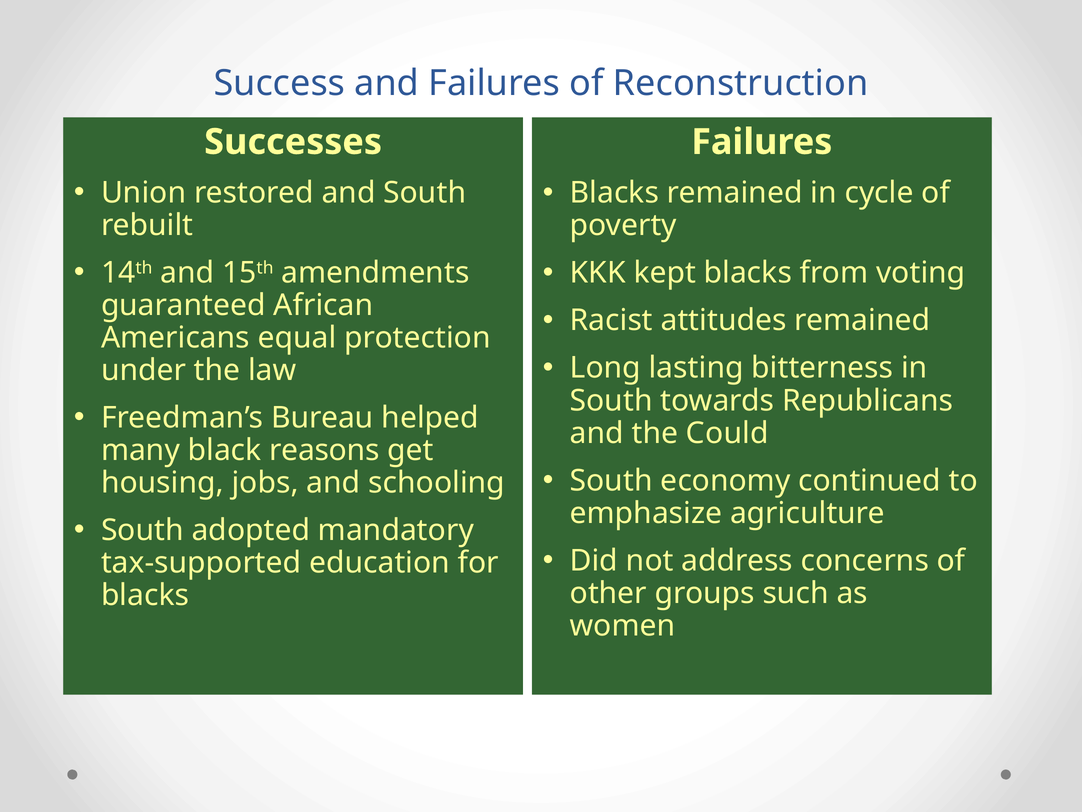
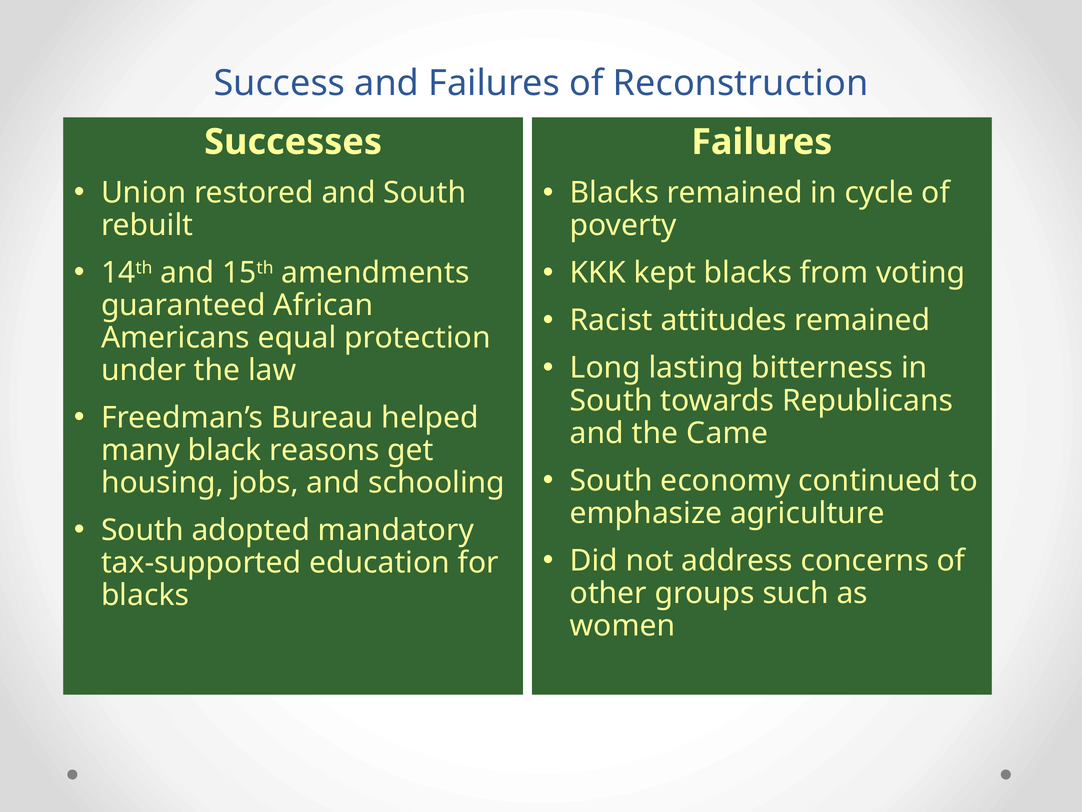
Could: Could -> Came (727, 433)
